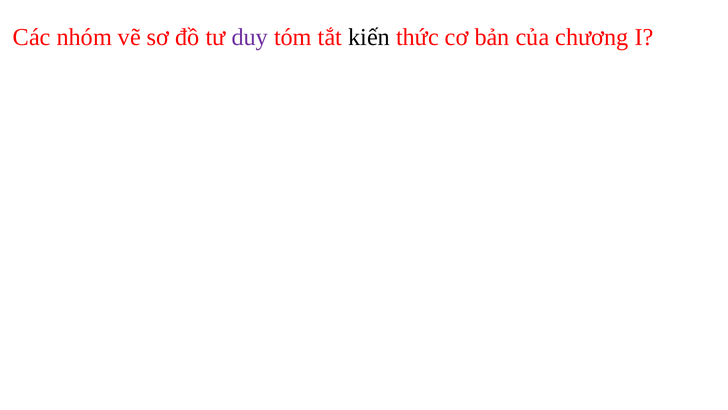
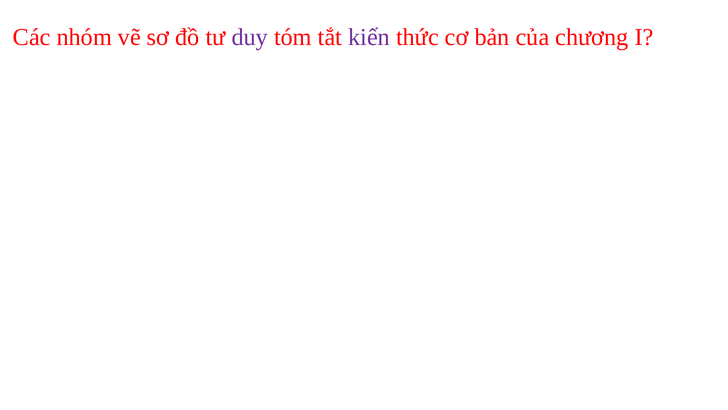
kiến colour: black -> purple (369, 37)
